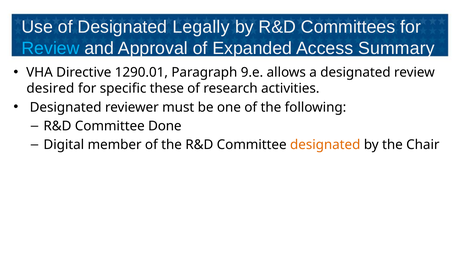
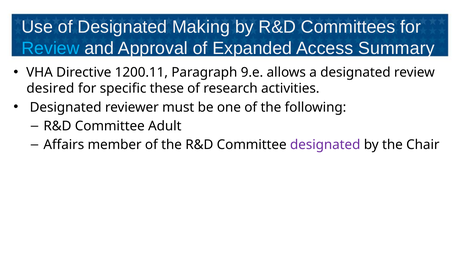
Legally: Legally -> Making (201, 27)
1290.01: 1290.01 -> 1200.11 (141, 72)
Done: Done -> Adult (165, 126)
Digital: Digital -> Affairs (64, 145)
designated colour: orange -> purple (325, 145)
